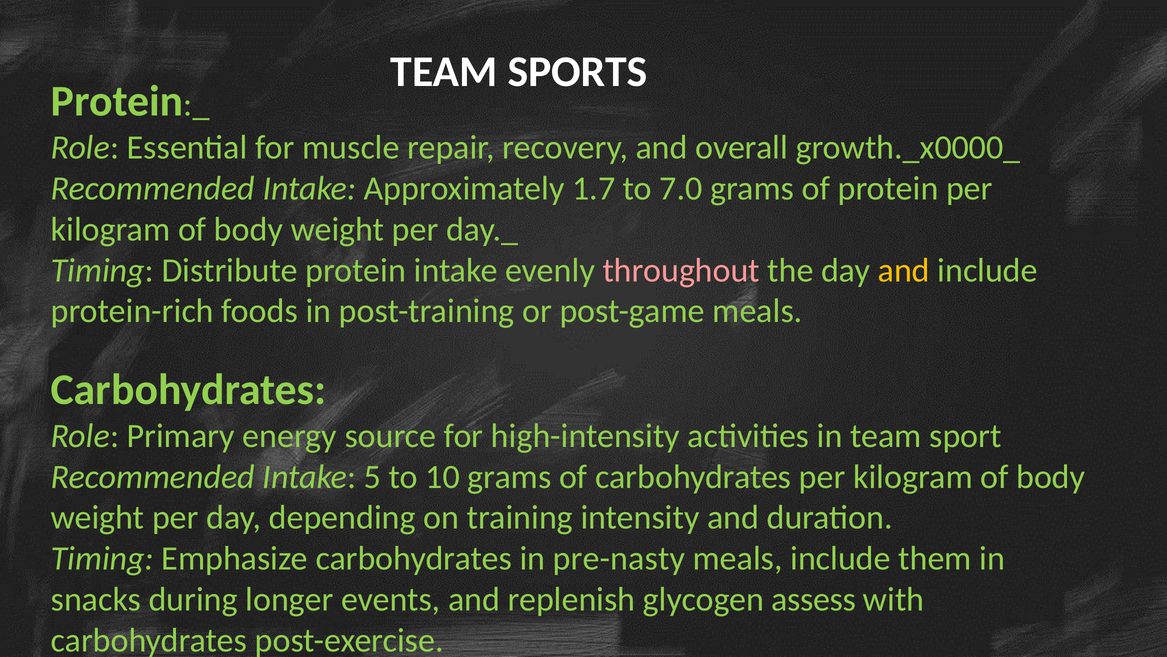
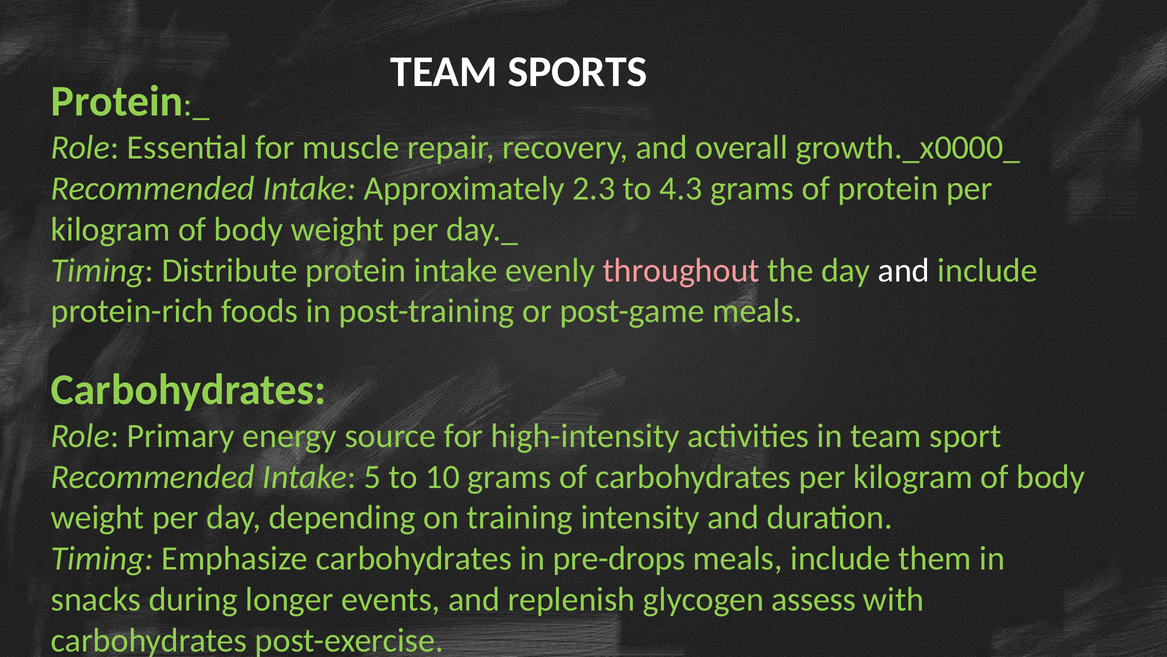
1.7: 1.7 -> 2.3 (594, 188)
7.0: 7.0 -> 4.3 (681, 188)
and colour: yellow -> white (904, 270)
pre-nasty: pre-nasty -> pre-drops (619, 558)
